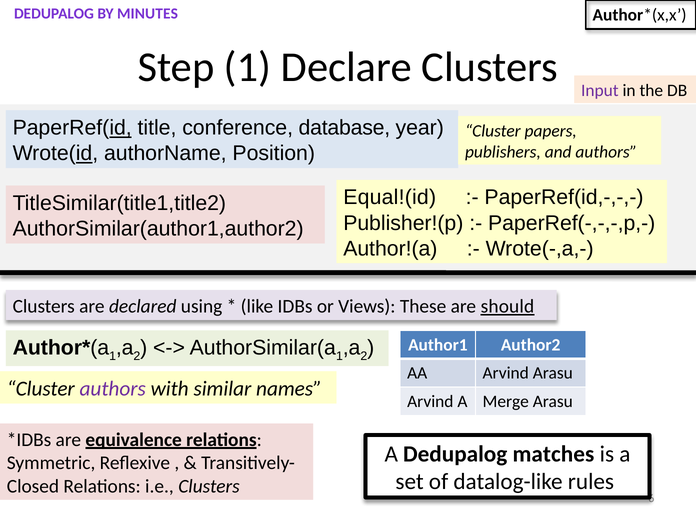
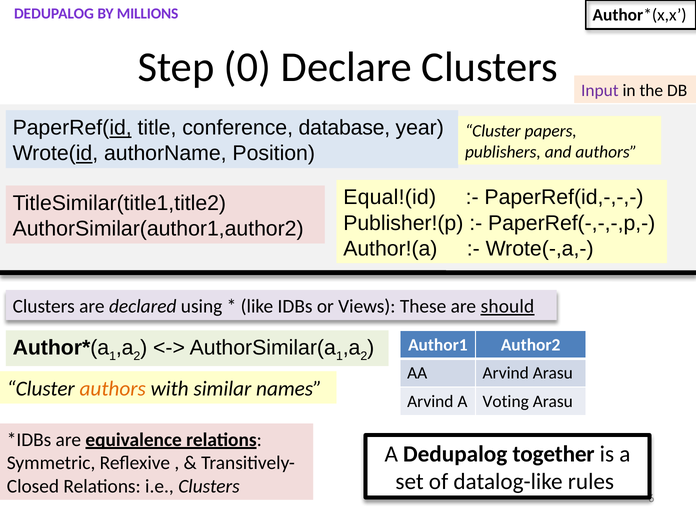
MINUTES: MINUTES -> MILLIONS (148, 14)
Step 1: 1 -> 0 (248, 67)
authors colour: purple -> orange (113, 389)
Merge: Merge -> Voting (506, 401)
matches: matches -> together (554, 454)
